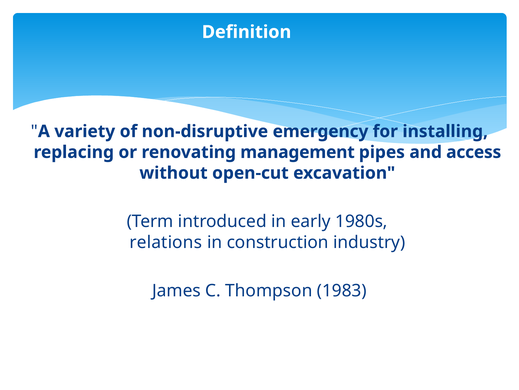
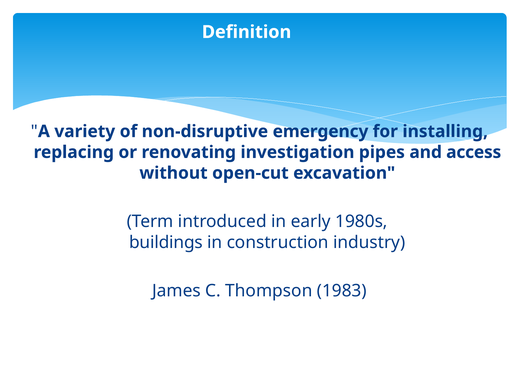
management: management -> investigation (297, 152)
relations: relations -> buildings (166, 242)
